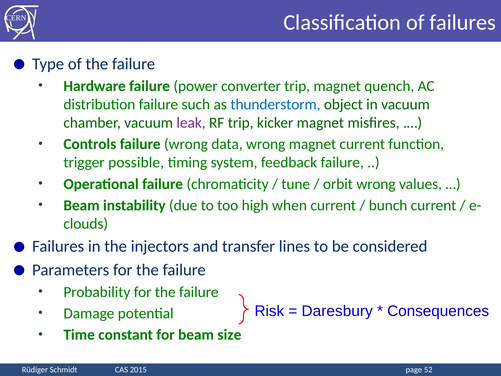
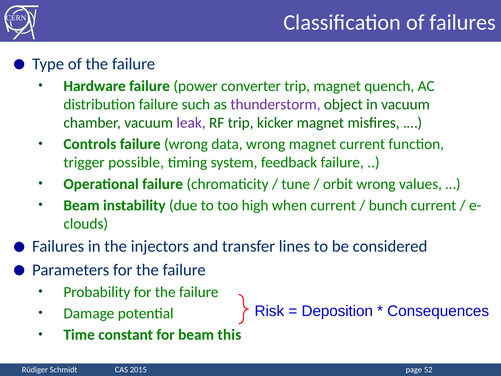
thunderstorm colour: blue -> purple (275, 104)
Daresbury: Daresbury -> Deposition (337, 311)
size: size -> this (229, 335)
